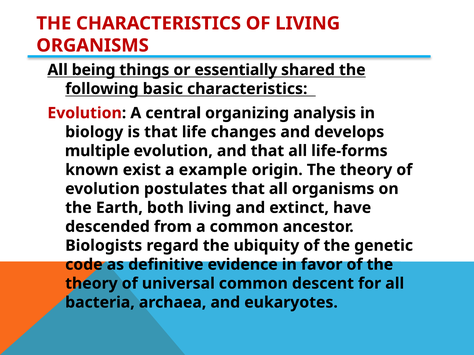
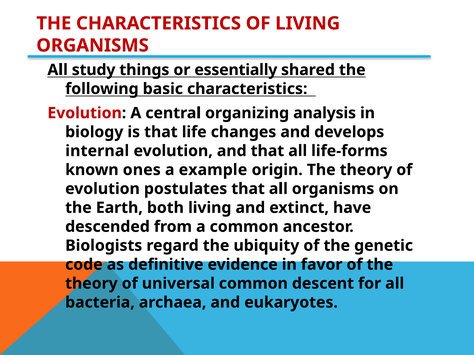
being: being -> study (94, 70)
multiple: multiple -> internal (97, 151)
exist: exist -> ones (142, 170)
